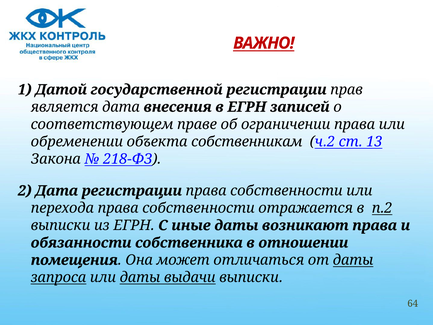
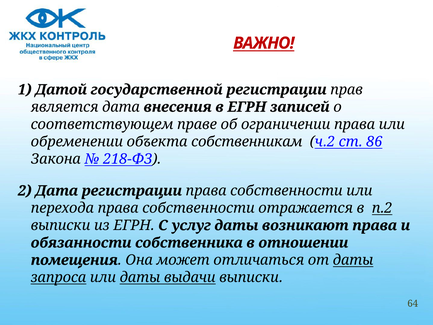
13: 13 -> 86 (374, 142)
иные: иные -> услуг (191, 225)
